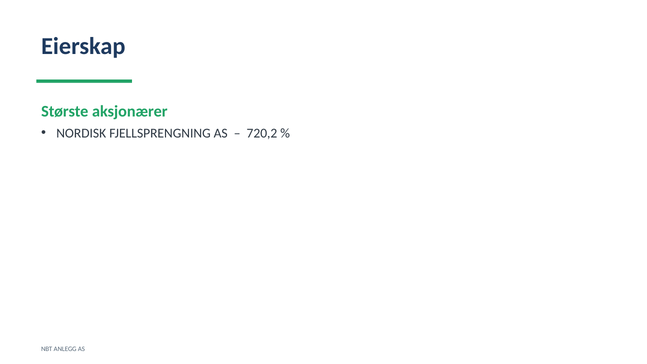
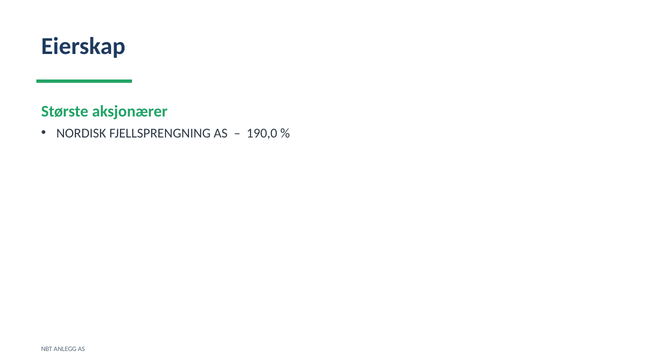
720,2: 720,2 -> 190,0 (262, 133)
